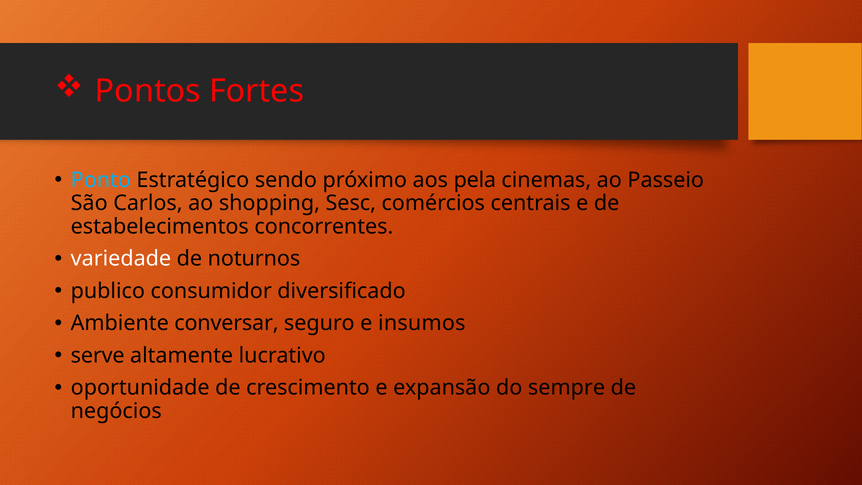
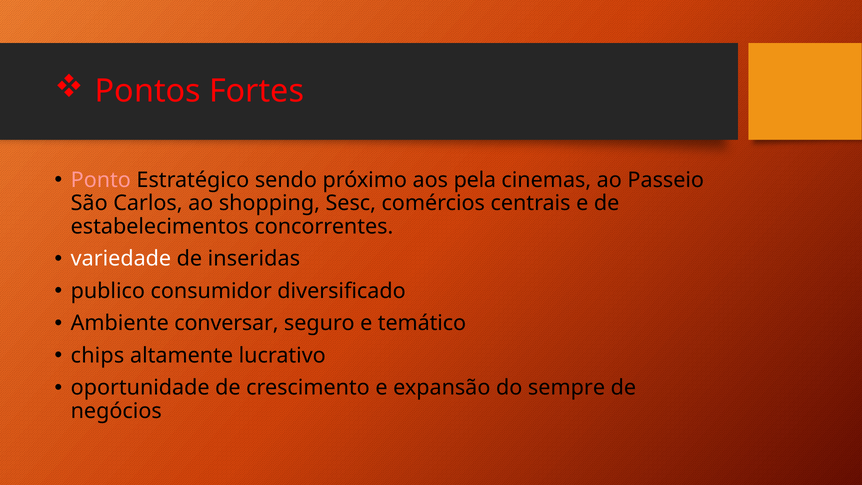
Ponto colour: light blue -> pink (101, 180)
noturnos: noturnos -> inseridas (254, 259)
insumos: insumos -> temático (422, 323)
serve: serve -> chips (97, 355)
